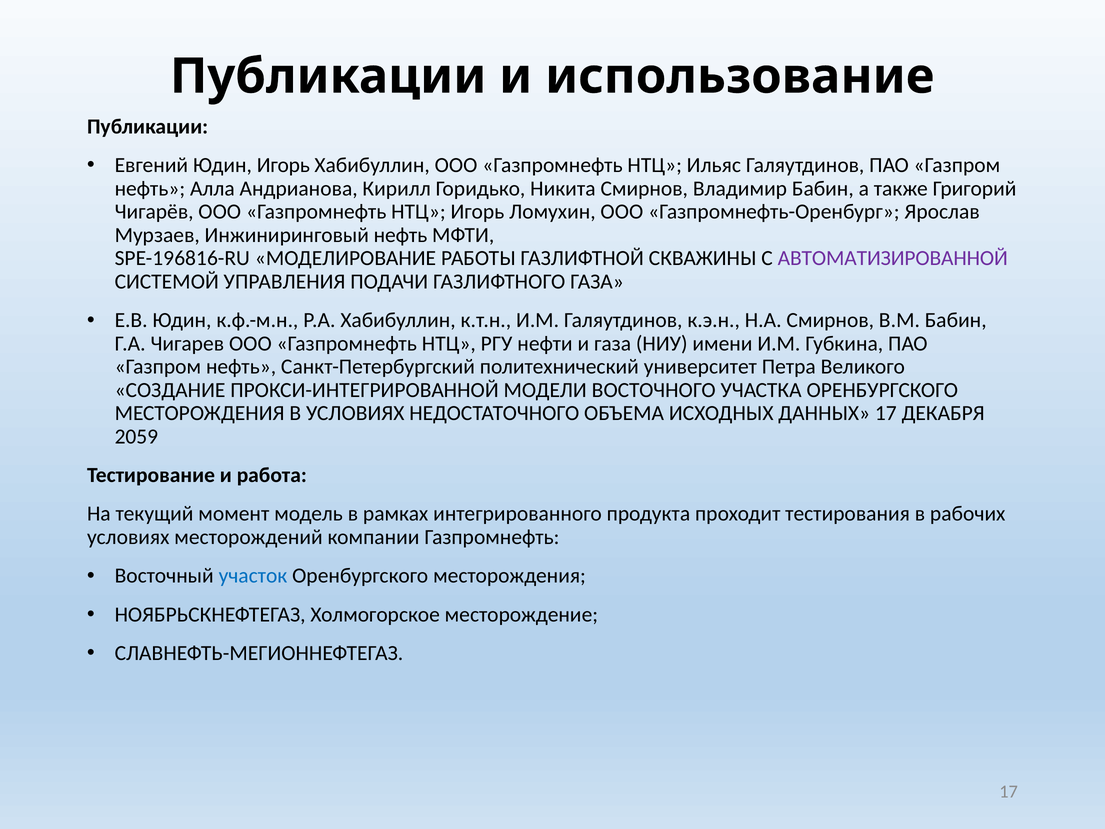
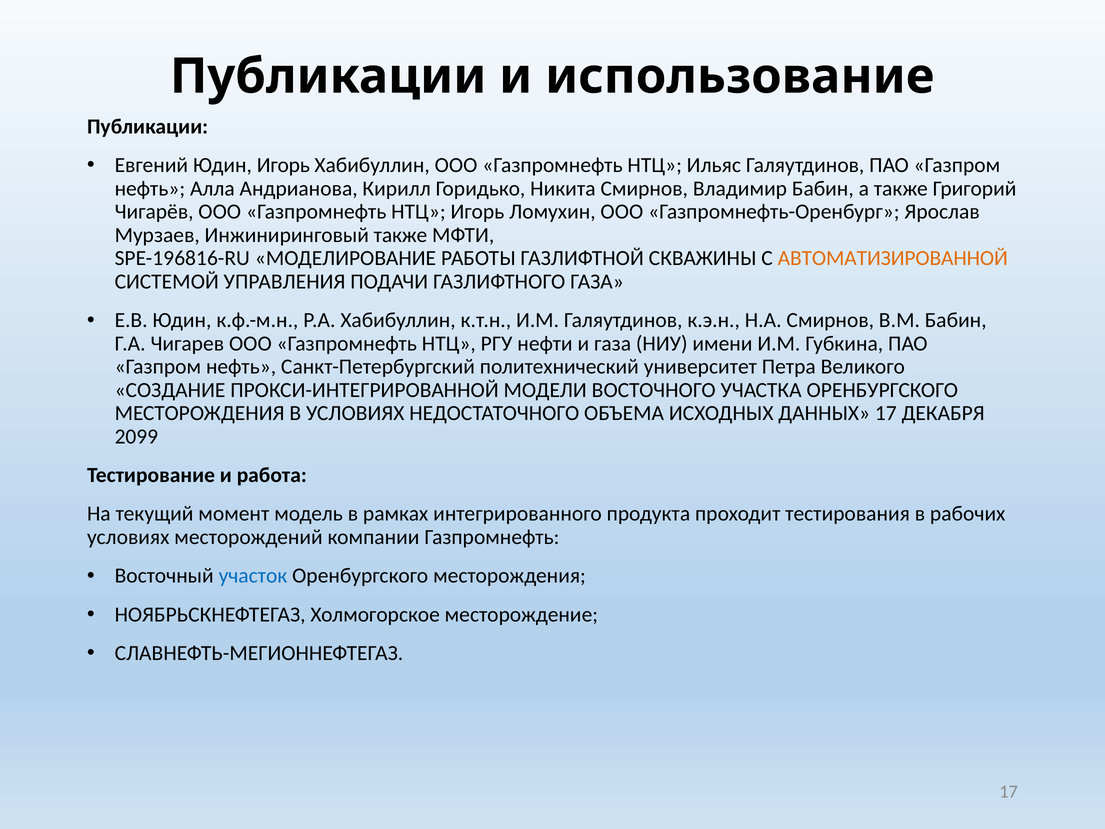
Инжиниринговый нефть: нефть -> также (401, 235)
АВТОМАТИЗИРОВАННОЙ colour: purple -> orange (893, 258)
2059: 2059 -> 2099 (136, 436)
